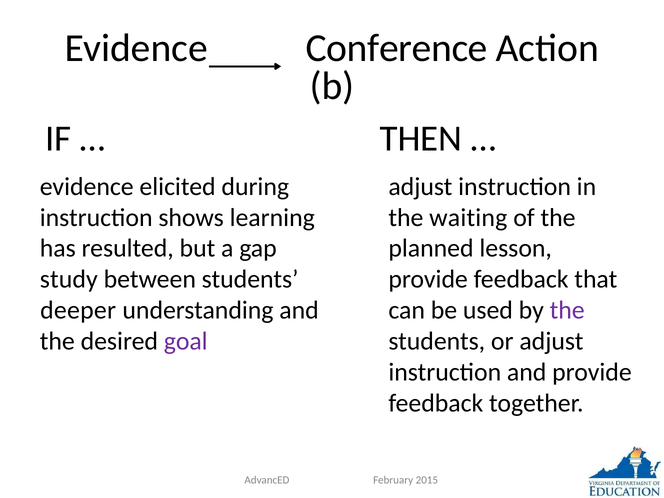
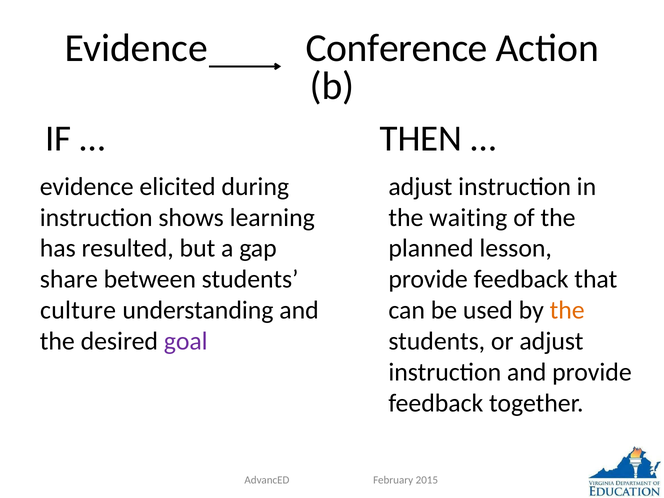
study: study -> share (69, 279)
deeper: deeper -> culture (78, 310)
the colour: purple -> orange (567, 310)
